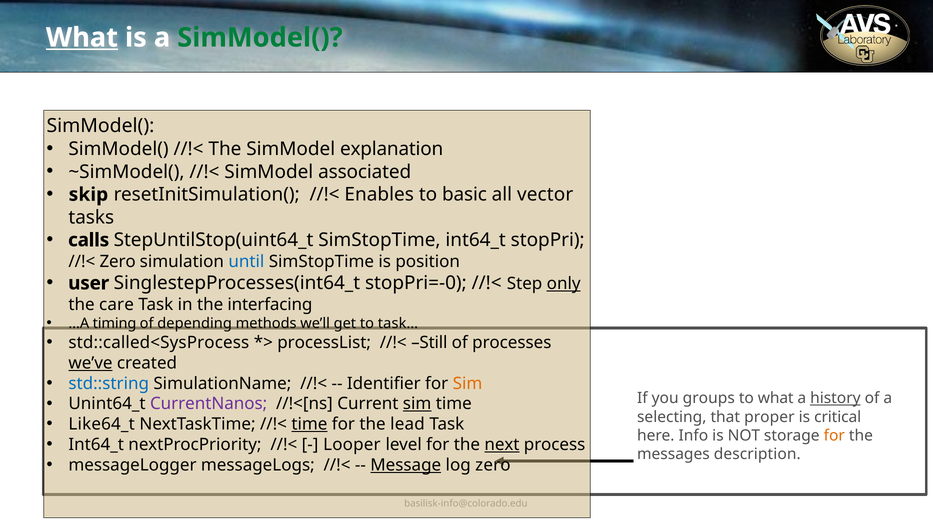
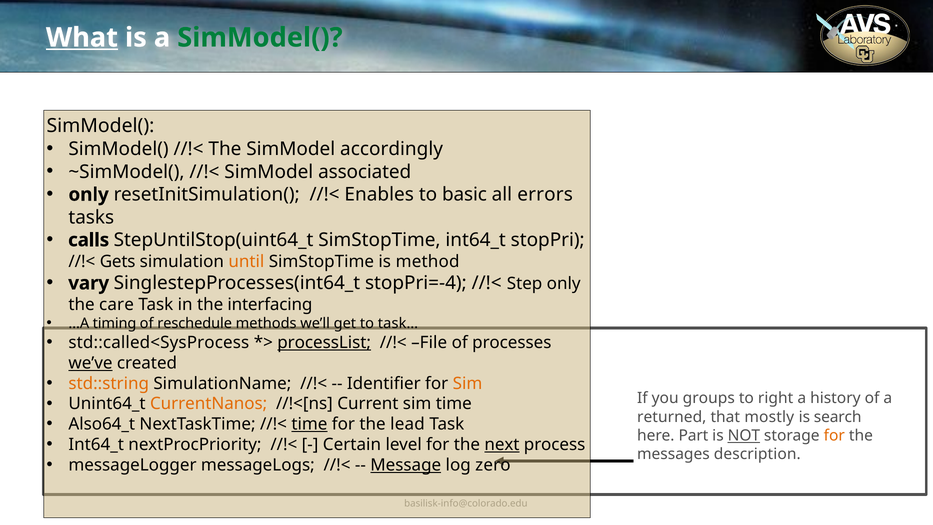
explanation: explanation -> accordingly (392, 149)
skip: skip -> only (89, 194)
vector: vector -> errors (545, 194)
Zero: Zero -> Gets (118, 261)
until colour: blue -> orange (246, 261)
position: position -> method (428, 261)
user: user -> vary (89, 283)
stopPri=-0: stopPri=-0 -> stopPri=-4 (416, 283)
only underline: present -> none (564, 284)
depending: depending -> reschedule (195, 323)
processList underline: none -> present (324, 342)
Still: Still -> File (429, 342)
std::string colour: blue -> orange (109, 383)
to what: what -> right (776, 398)
history underline: present -> none (835, 398)
CurrentNanos colour: purple -> orange (209, 404)
sim underline: present -> none (417, 404)
selecting: selecting -> returned (672, 417)
proper: proper -> mostly (769, 417)
critical: critical -> search (838, 417)
Like64_t: Like64_t -> Also64_t (102, 424)
Info: Info -> Part (693, 435)
NOT underline: none -> present (744, 435)
Looper: Looper -> Certain (352, 445)
